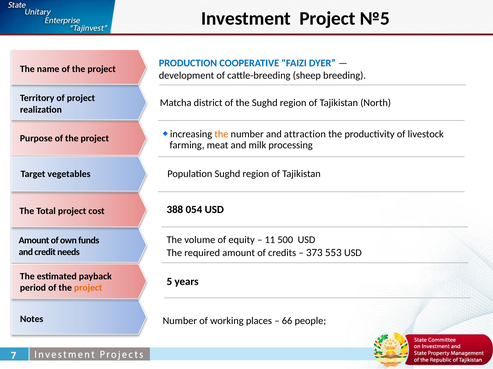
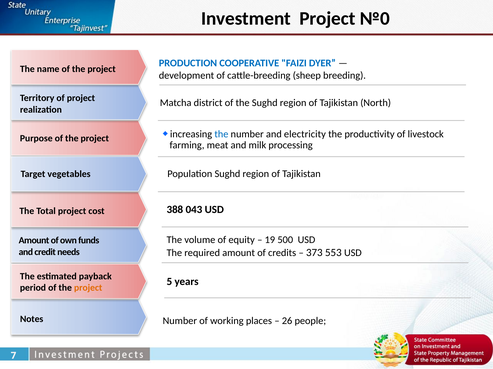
№5: №5 -> №0 (375, 19)
the colour: orange -> blue (221, 134)
attraction: attraction -> electricity (305, 134)
054: 054 -> 043 (194, 210)
11: 11 -> 19 (270, 240)
66: 66 -> 26 (287, 321)
